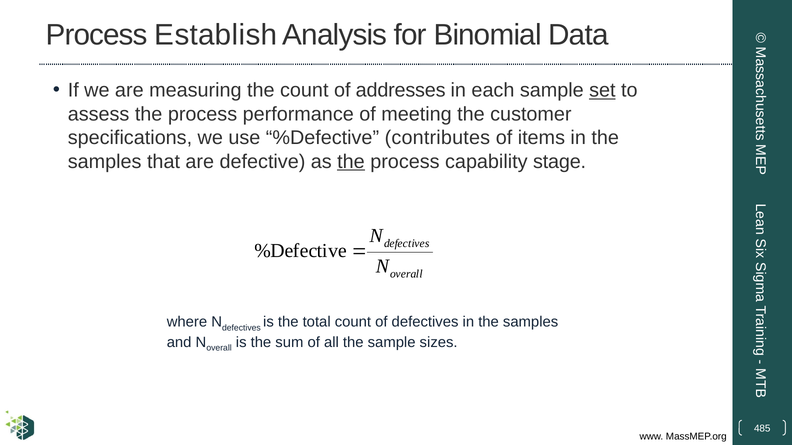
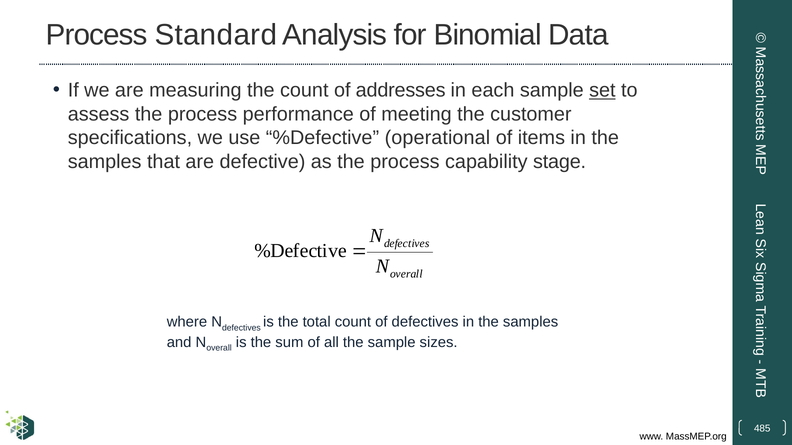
Establish: Establish -> Standard (216, 35)
contributes: contributes -> operational (437, 138)
the underline: present -> none (351, 162)
